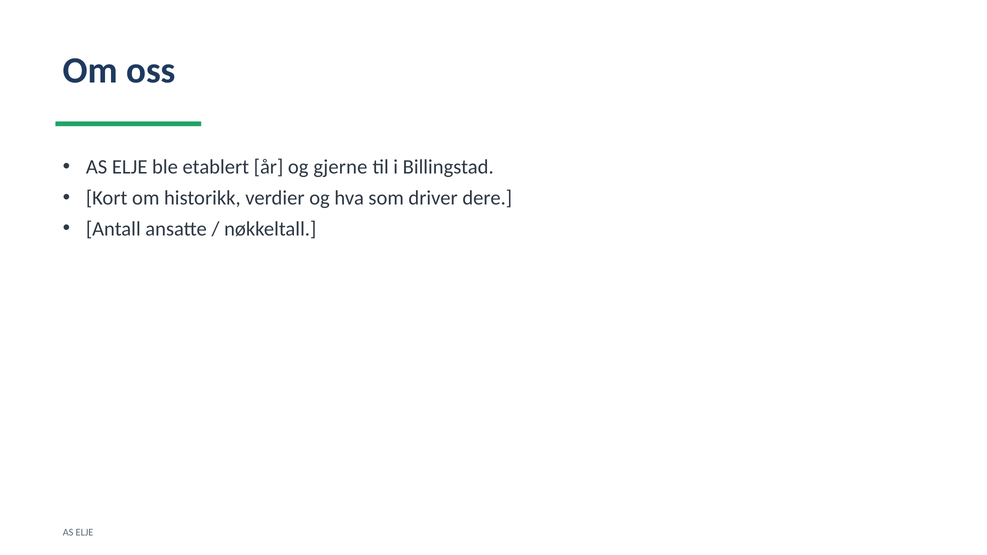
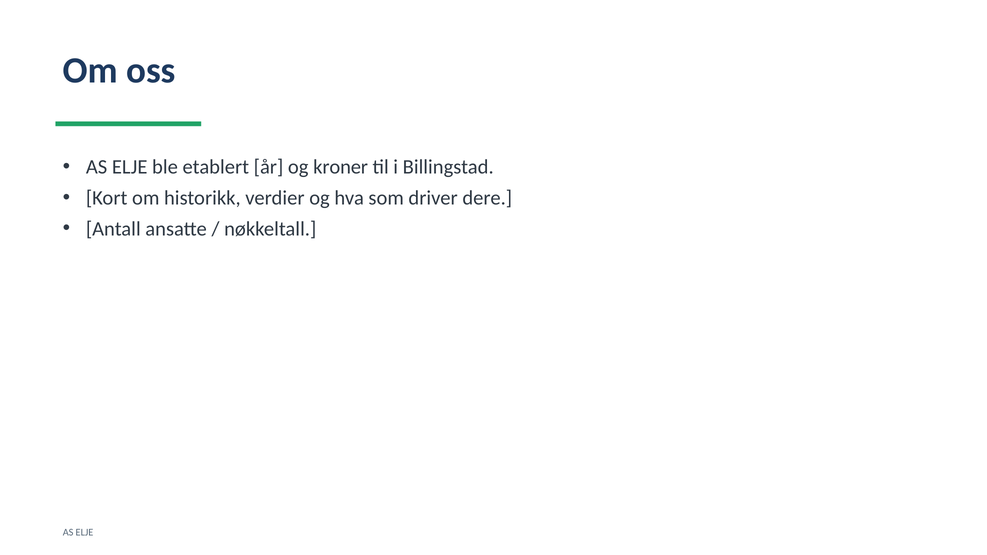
gjerne: gjerne -> kroner (341, 167)
